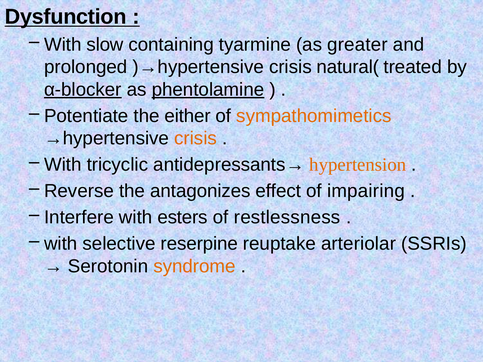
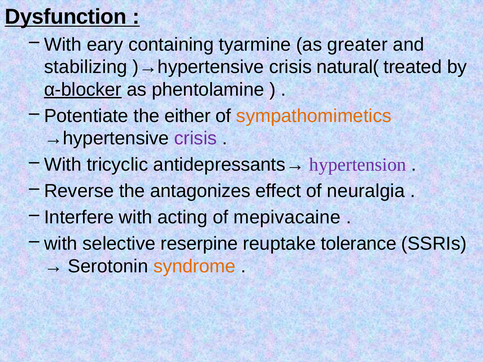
slow: slow -> eary (105, 45)
prolonged: prolonged -> stabilizing (86, 67)
phentolamine underline: present -> none (208, 90)
crisis colour: orange -> purple (196, 139)
hypertension colour: orange -> purple (358, 165)
impairing: impairing -> neuralgia (366, 191)
esters: esters -> acting (183, 217)
restlessness: restlessness -> mepivacaine (287, 217)
arteriolar: arteriolar -> tolerance (359, 244)
